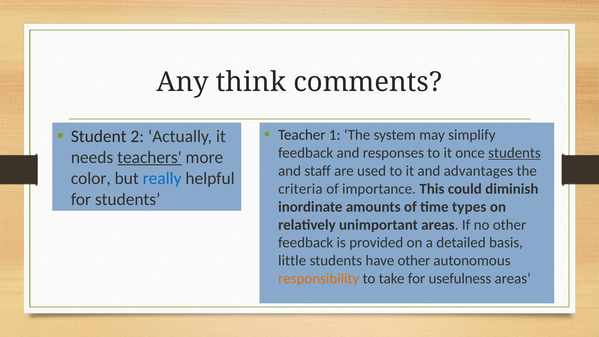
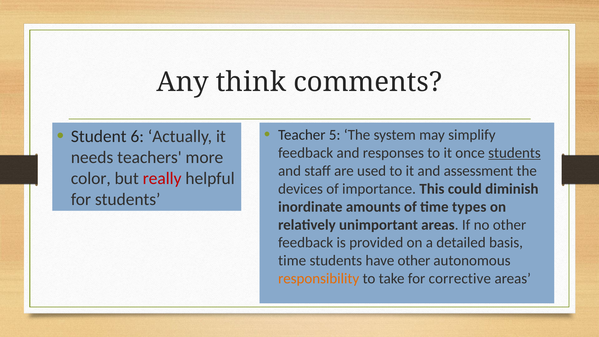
1: 1 -> 5 (335, 135)
2: 2 -> 6 (137, 136)
teachers underline: present -> none (149, 157)
advantages: advantages -> assessment (478, 171)
really colour: blue -> red (162, 178)
criteria: criteria -> devices (301, 189)
little: little -> time (292, 261)
usefulness: usefulness -> corrective (460, 279)
